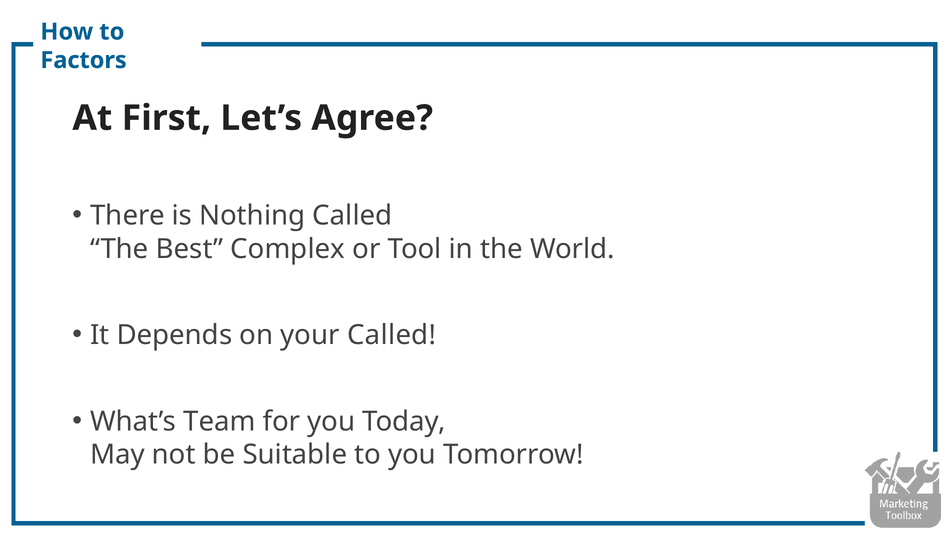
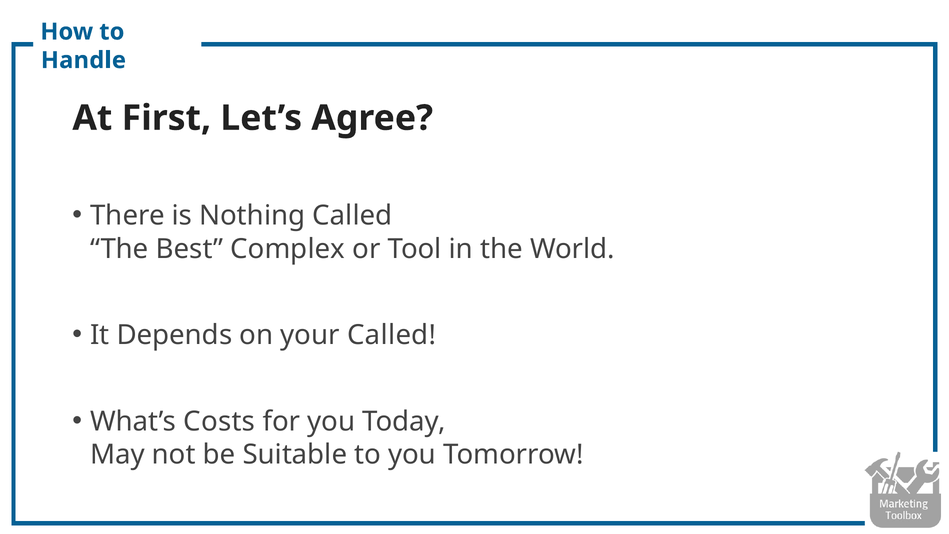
Factors: Factors -> Handle (83, 60)
Team: Team -> Costs (219, 421)
